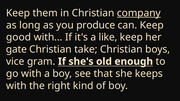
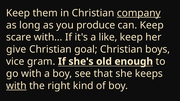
good: good -> scare (19, 37)
gate: gate -> give (16, 49)
take: take -> goal (86, 49)
with underline: none -> present (16, 86)
